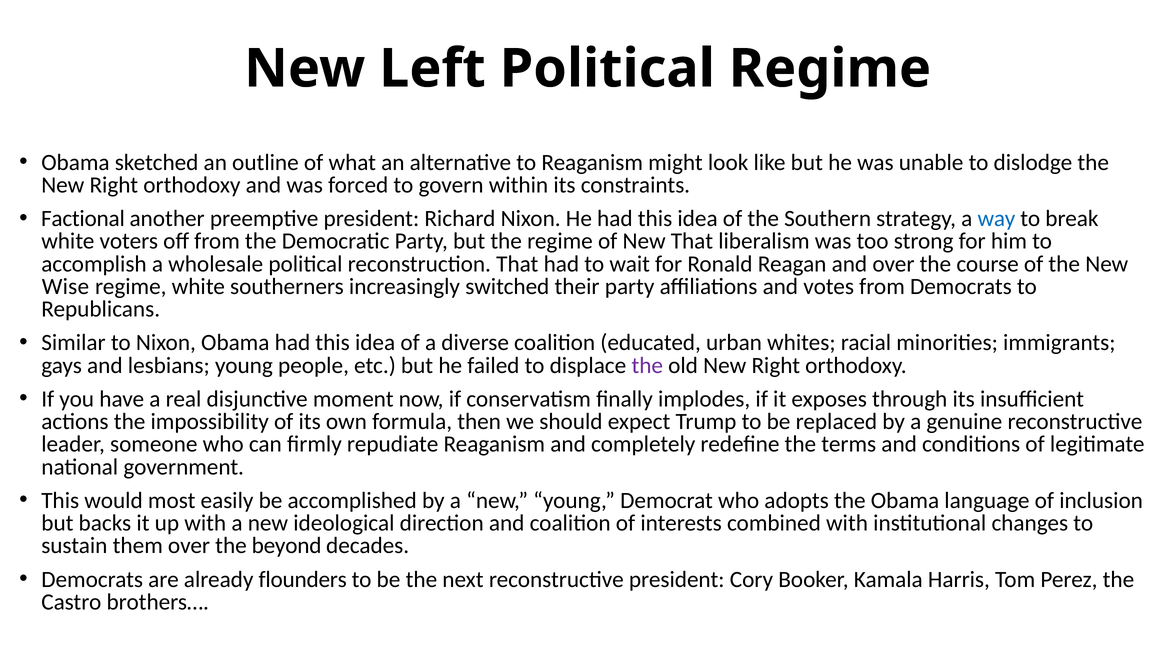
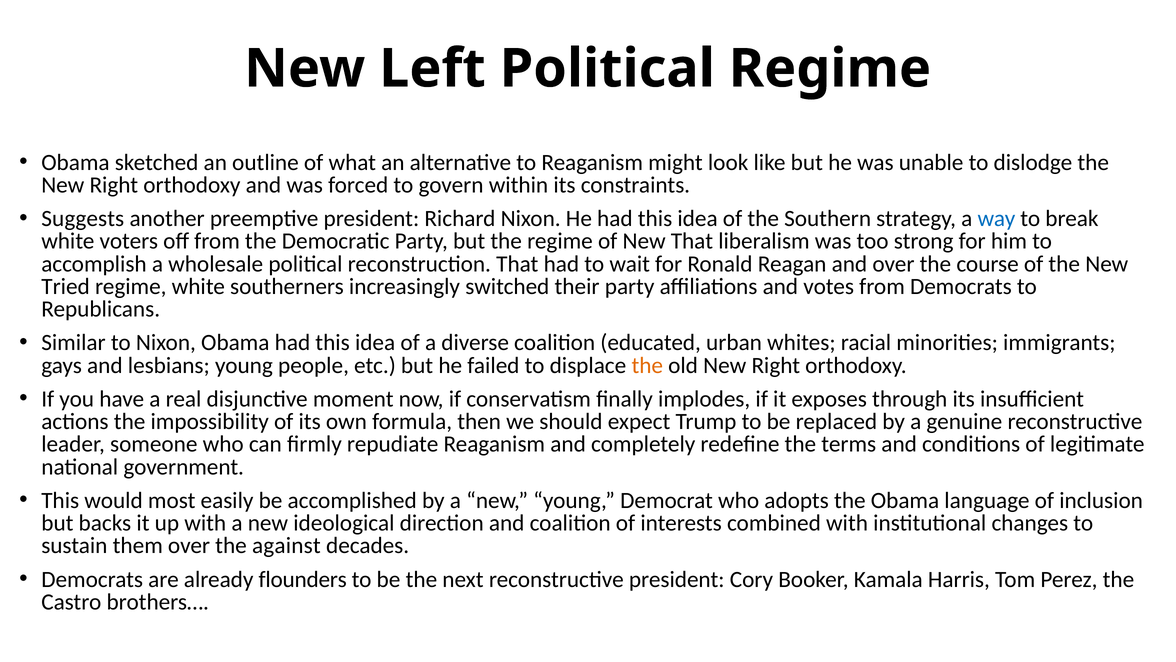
Factional: Factional -> Suggests (83, 218)
Wise: Wise -> Tried (66, 286)
the colour: purple -> orange (647, 365)
beyond: beyond -> against (286, 545)
